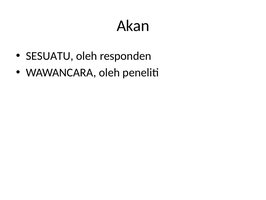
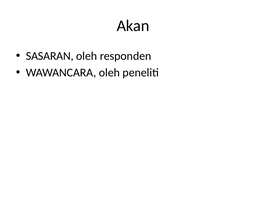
SESUATU: SESUATU -> SASARAN (50, 56)
